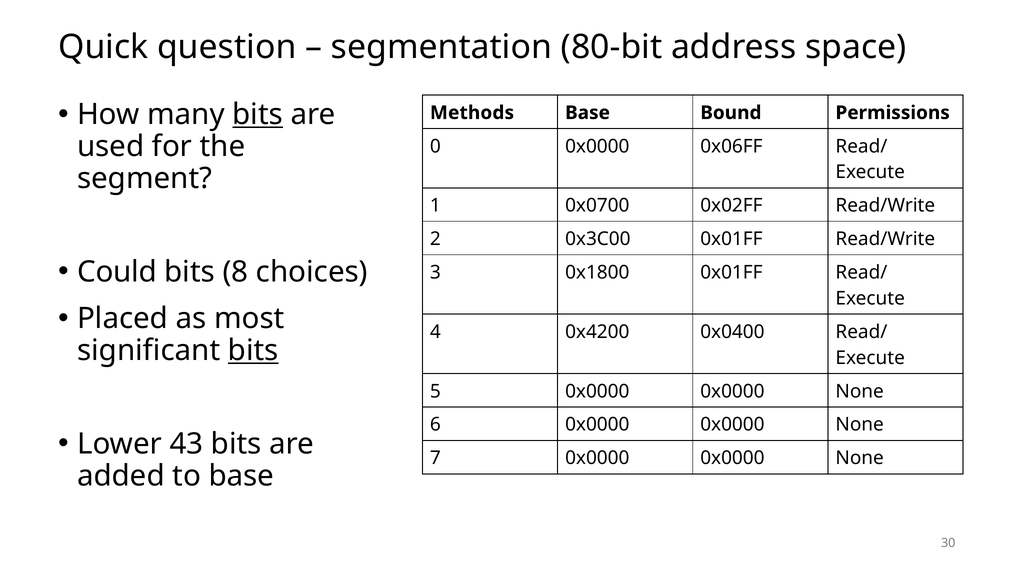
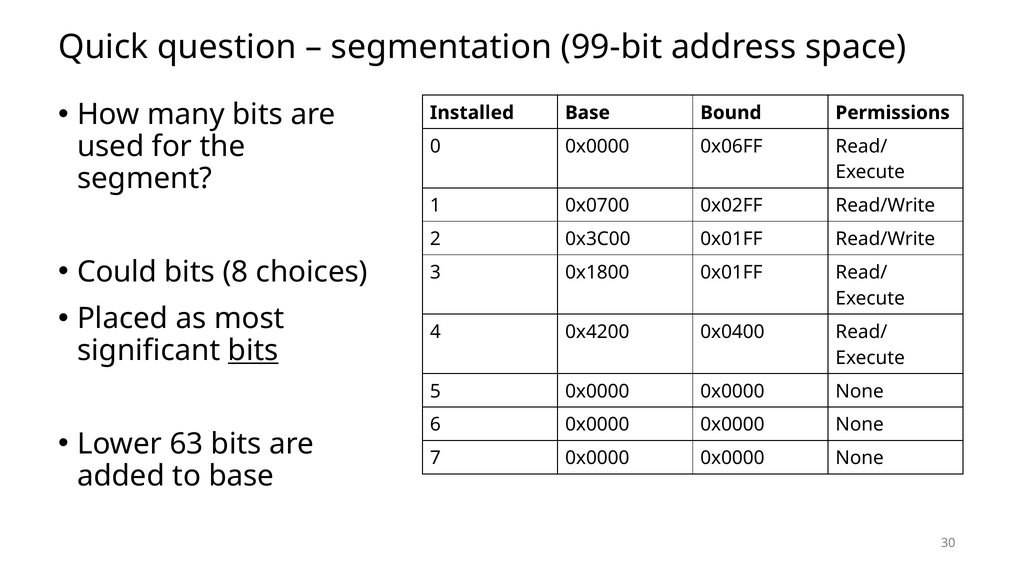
80-bit: 80-bit -> 99-bit (612, 47)
bits underline: present -> none (258, 115)
Methods: Methods -> Installed (472, 113)
43: 43 -> 63 (186, 444)
